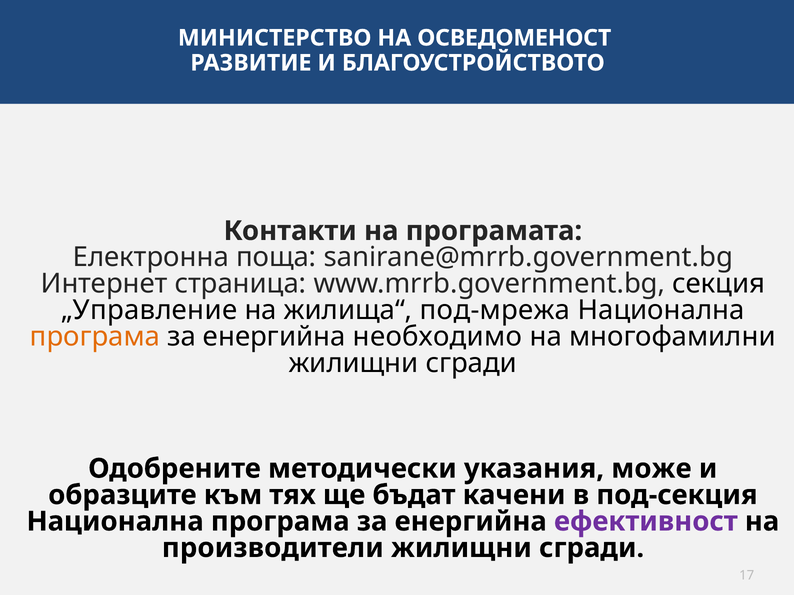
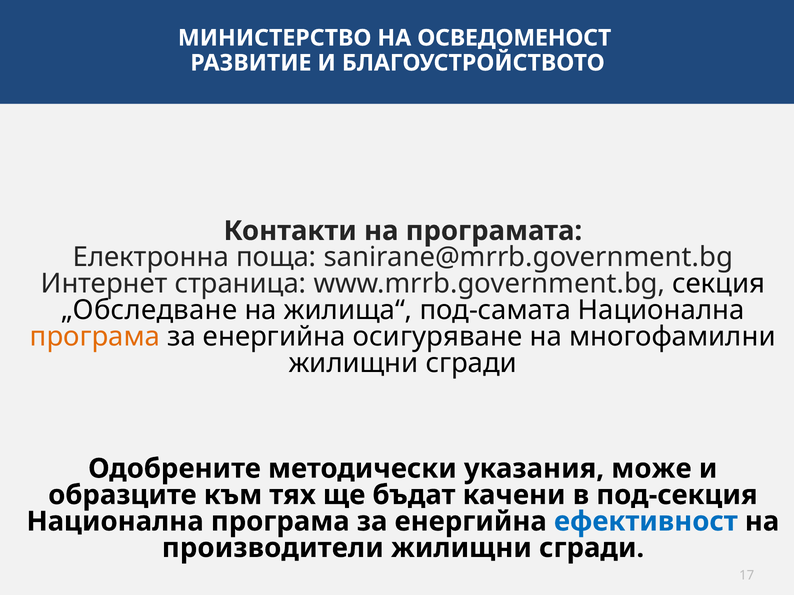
„Управление: „Управление -> „Обследване (149, 310)
под-мрежа: под-мрежа -> под-самата (495, 310)
необходимо: необходимо -> осигуряване (438, 337)
ефективност colour: purple -> blue (646, 522)
